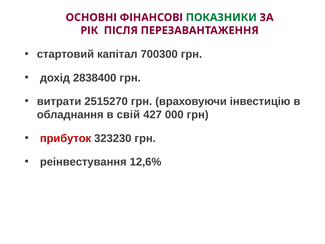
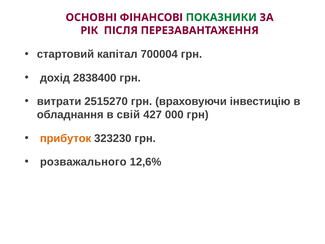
700300: 700300 -> 700004 (159, 54)
прибуток colour: red -> orange (66, 138)
реінвестування: реінвестування -> розважального (83, 162)
